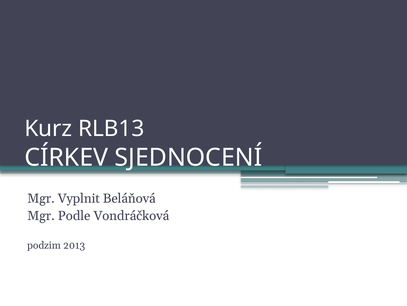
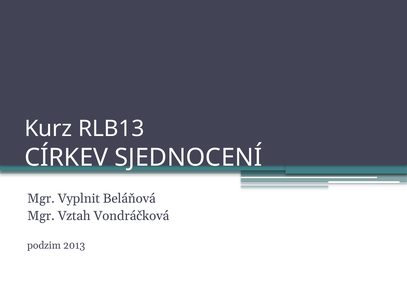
Podle: Podle -> Vztah (74, 215)
